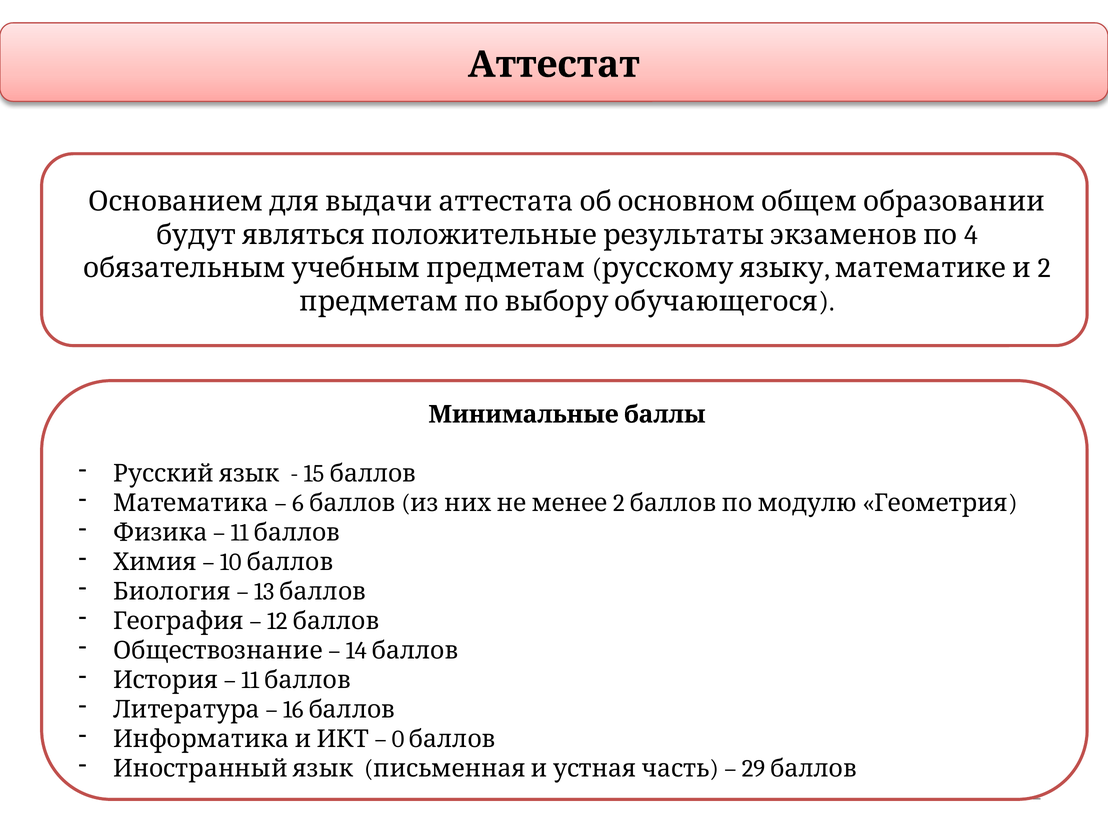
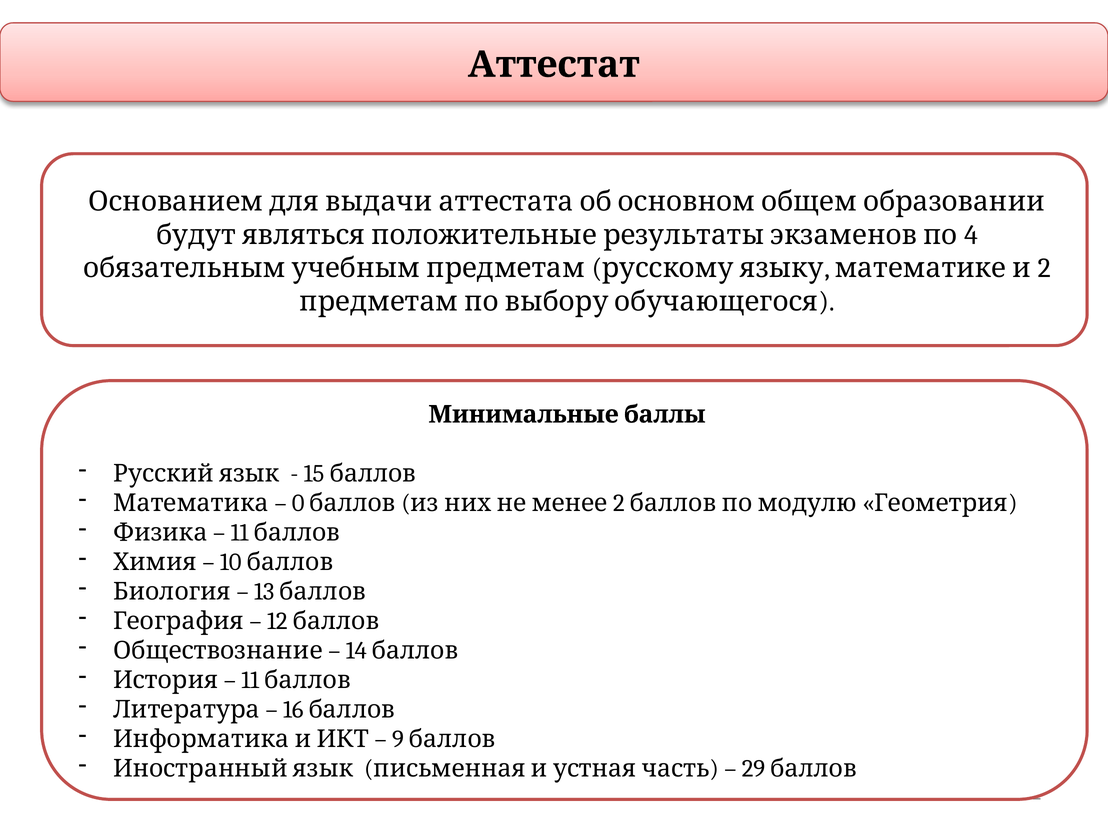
6: 6 -> 0 (298, 503)
0: 0 -> 9 (398, 739)
